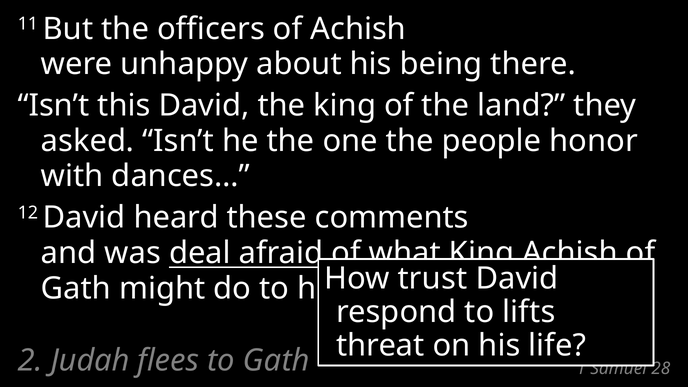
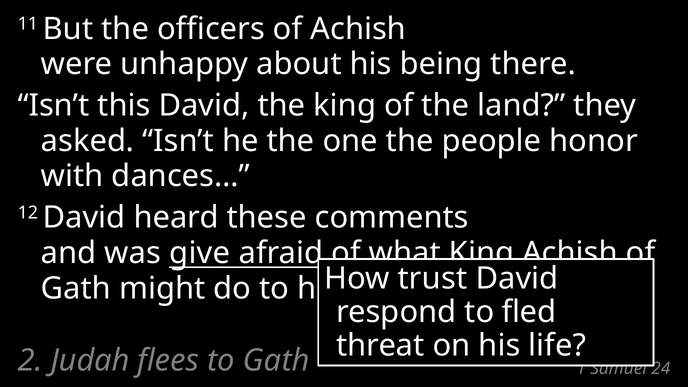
deal: deal -> give (200, 253)
lifts: lifts -> fled (529, 312)
28: 28 -> 24 (661, 369)
